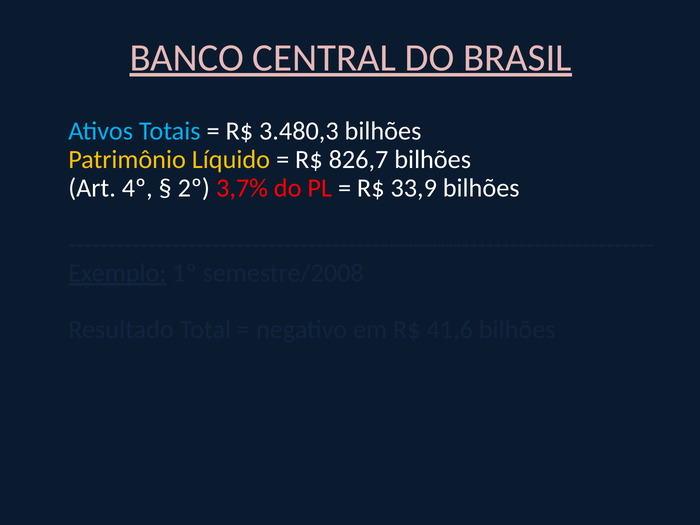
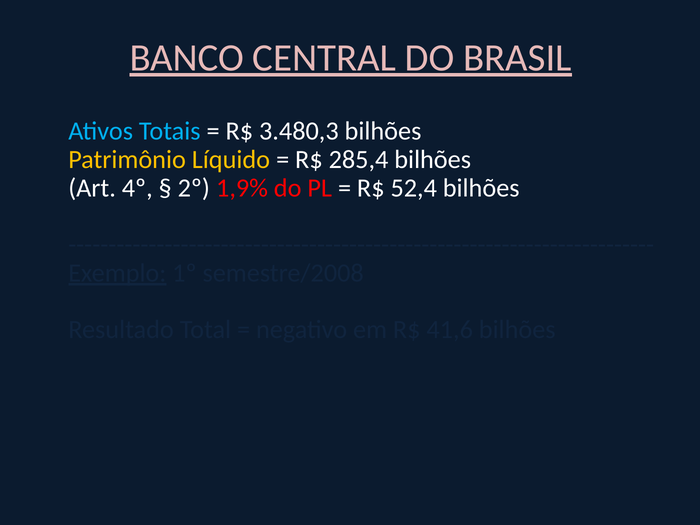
826,7: 826,7 -> 285,4 (359, 160)
3,7%: 3,7% -> 1,9% (242, 188)
33,9: 33,9 -> 52,4 (414, 188)
